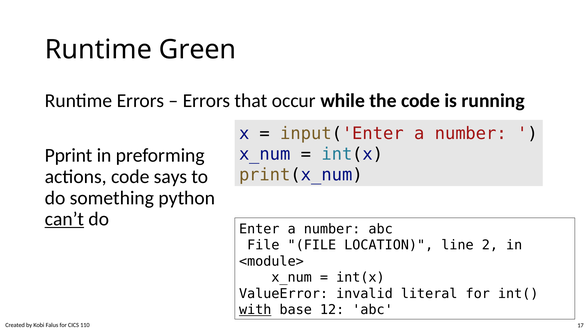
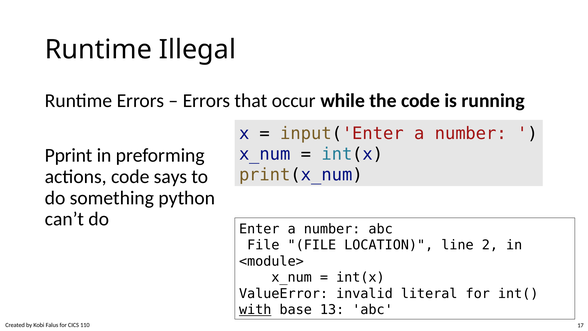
Green: Green -> Illegal (197, 49)
can’t underline: present -> none (64, 219)
12: 12 -> 13 (332, 310)
